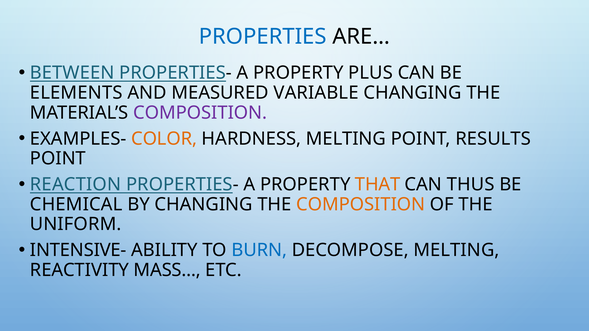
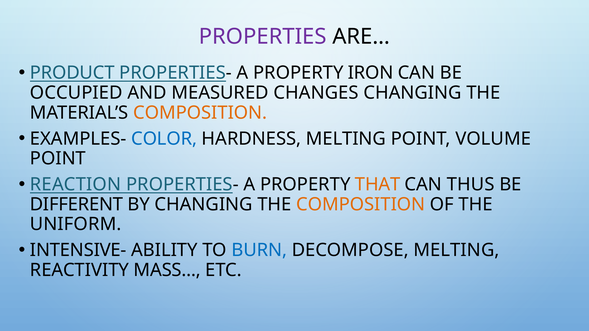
PROPERTIES colour: blue -> purple (263, 37)
BETWEEN: BETWEEN -> PRODUCT (72, 73)
PLUS: PLUS -> IRON (371, 73)
ELEMENTS: ELEMENTS -> OCCUPIED (76, 93)
VARIABLE: VARIABLE -> CHANGES (316, 93)
COMPOSITION colour: purple -> orange (200, 113)
COLOR colour: orange -> blue (164, 139)
RESULTS: RESULTS -> VOLUME (493, 139)
CHEMICAL: CHEMICAL -> DIFFERENT (76, 205)
